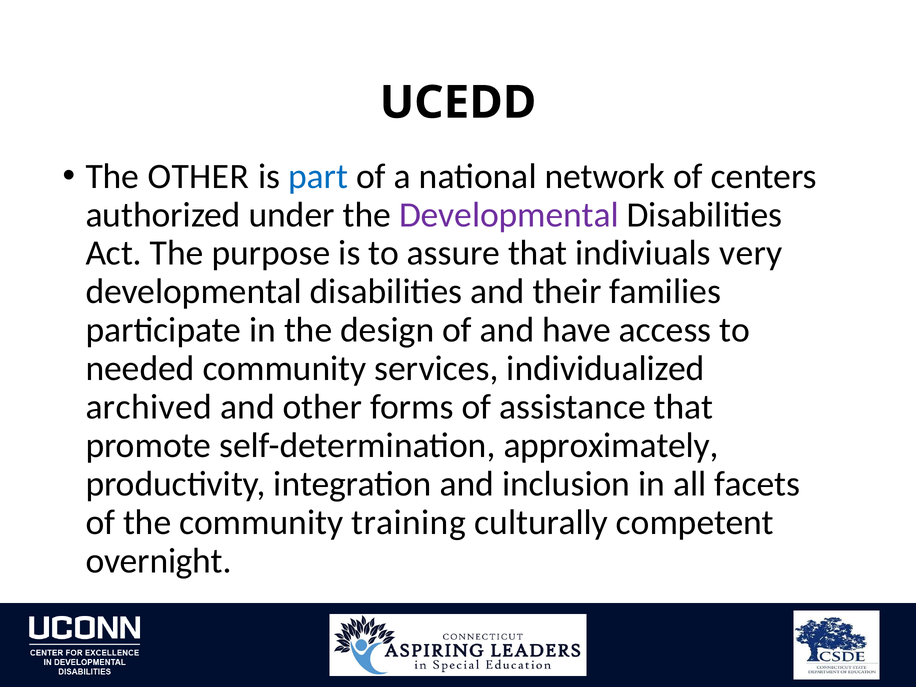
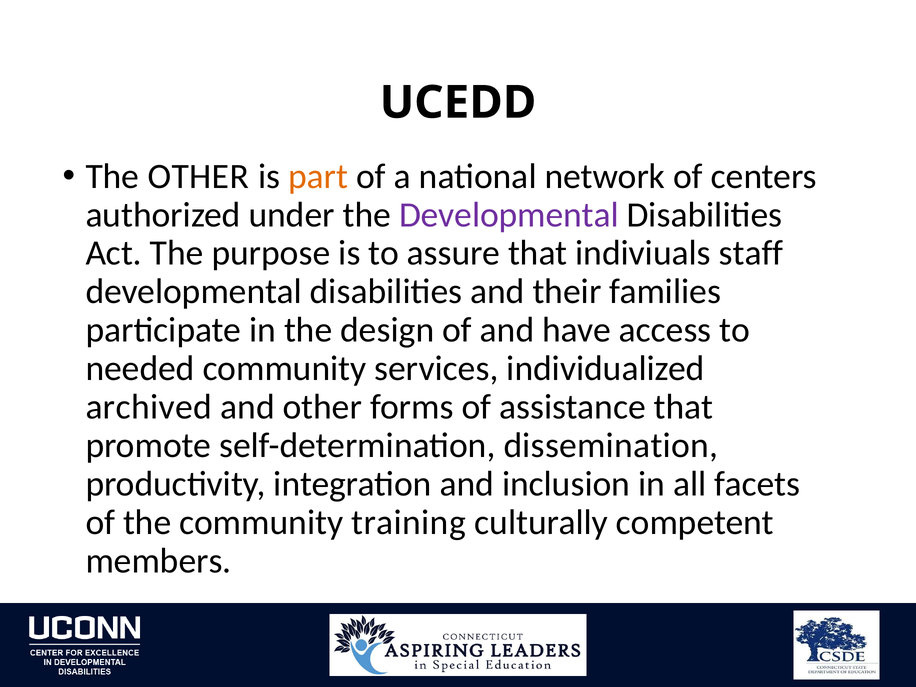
part colour: blue -> orange (318, 176)
very: very -> staff (751, 253)
approximately: approximately -> dissemination (611, 446)
overnight: overnight -> members (158, 561)
